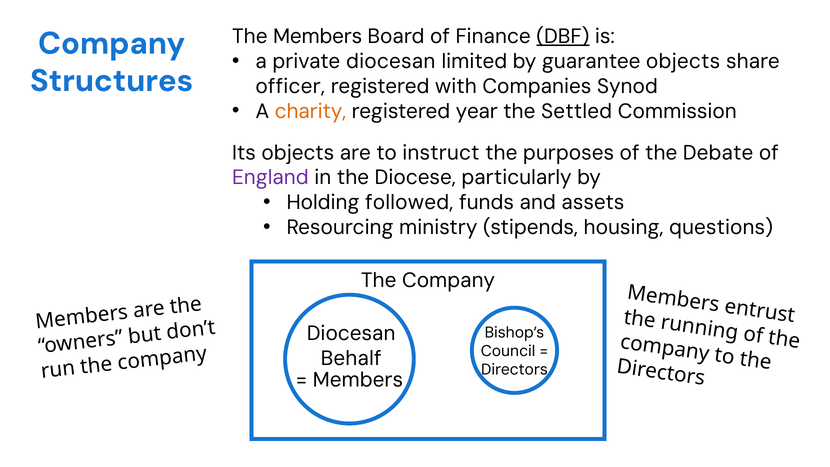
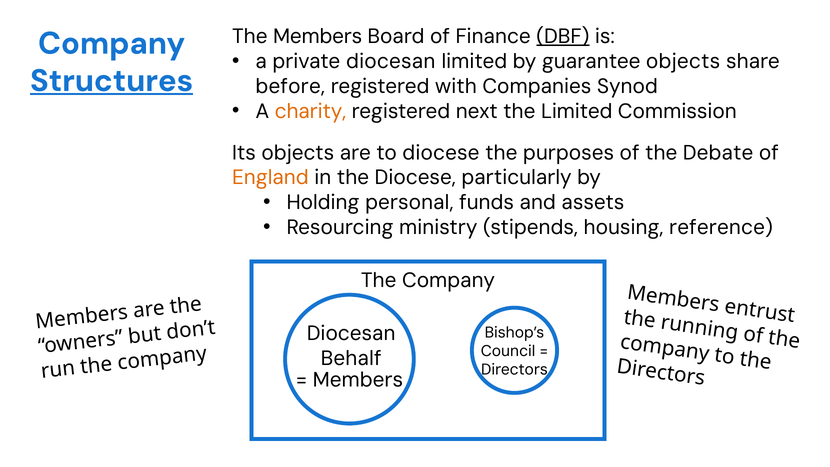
Structures underline: none -> present (112, 81)
officer: officer -> before (290, 86)
year: year -> next (477, 111)
the Settled: Settled -> Limited (577, 111)
to instruct: instruct -> diocese (441, 153)
England colour: purple -> orange (270, 178)
followed: followed -> personal (409, 202)
questions: questions -> reference (721, 227)
